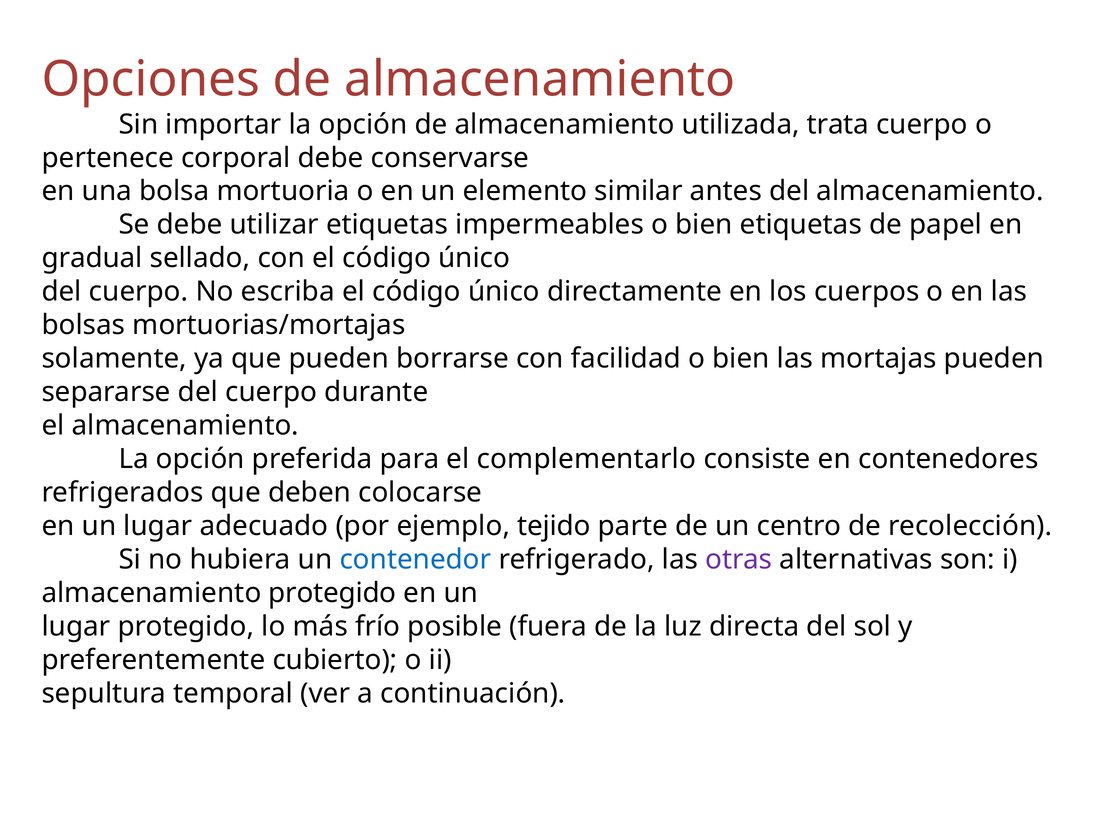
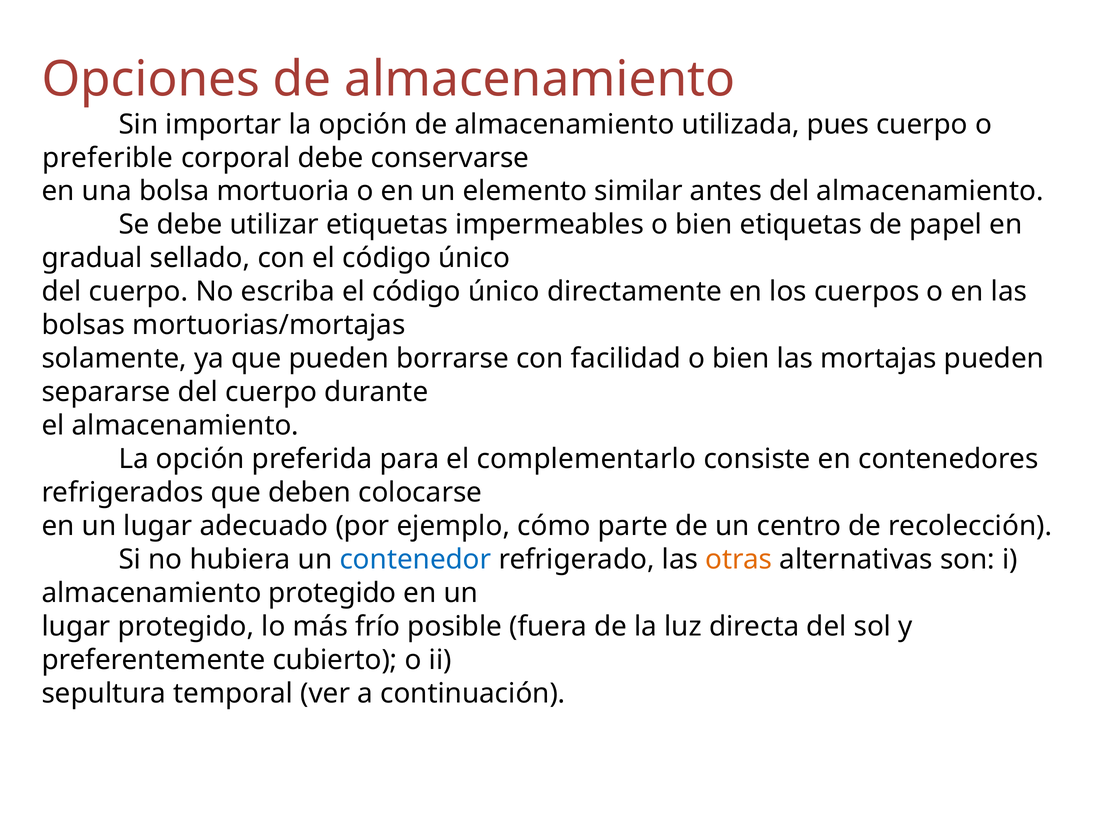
trata: trata -> pues (838, 124)
pertenece: pertenece -> preferible (108, 158)
tejido: tejido -> cómo (554, 526)
otras colour: purple -> orange (739, 560)
